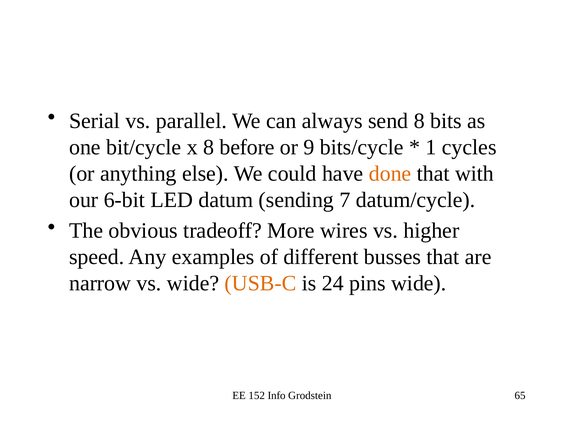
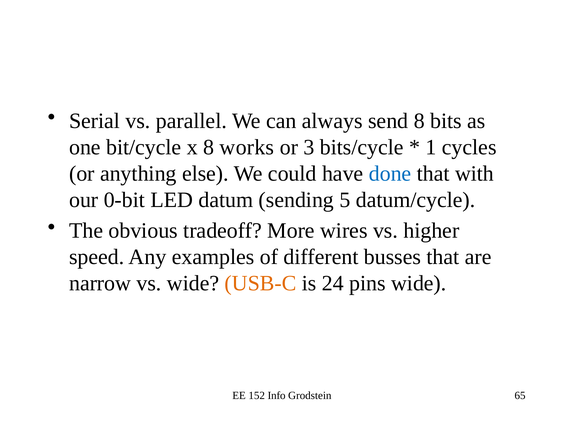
before: before -> works (247, 147)
9: 9 -> 3 (309, 147)
done colour: orange -> blue (390, 174)
6-bit: 6-bit -> 0-bit (124, 200)
7: 7 -> 5 (345, 200)
